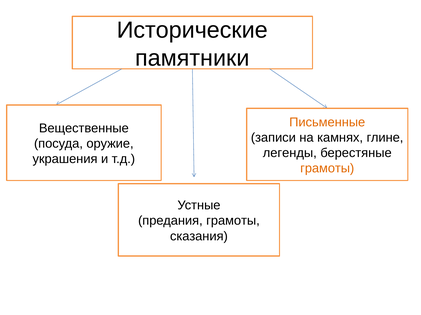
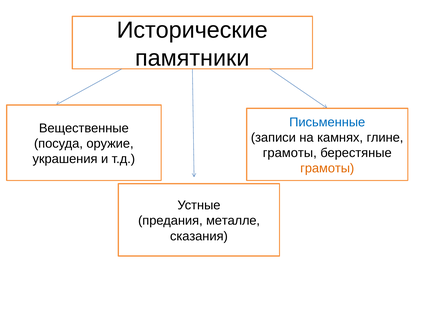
Письменные colour: orange -> blue (327, 122)
легенды: легенды -> грамоты (290, 153)
предания грамоты: грамоты -> металле (233, 221)
